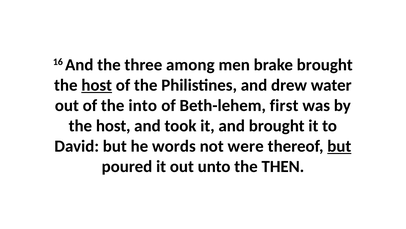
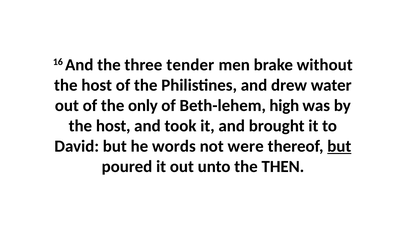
among: among -> tender (190, 65)
brake brought: brought -> without (325, 65)
host underline: present -> none (97, 85)
into: into -> only (143, 105)
first: first -> high (284, 105)
